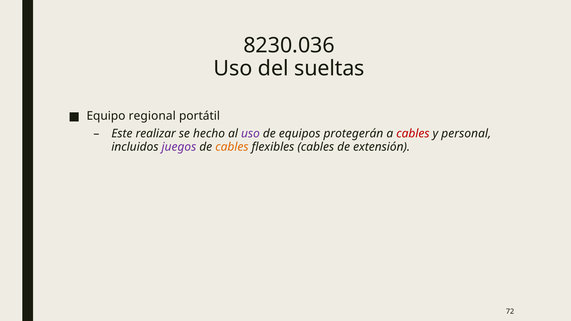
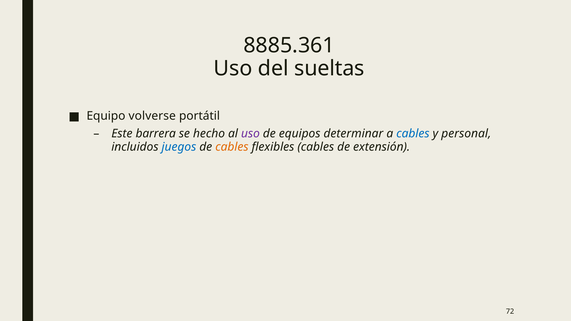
8230.036: 8230.036 -> 8885.361 (289, 45)
regional: regional -> volverse (152, 116)
realizar: realizar -> barrera (156, 134)
protegerán: protegerán -> determinar (353, 134)
cables colour: red -> blue (413, 134)
juegos colour: purple -> blue (179, 147)
